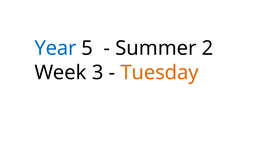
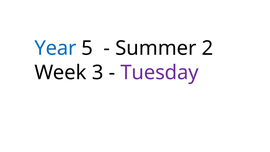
Tuesday colour: orange -> purple (160, 72)
